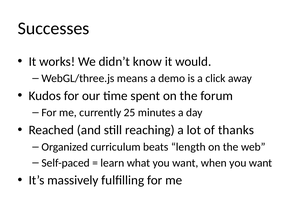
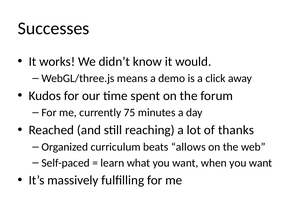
25: 25 -> 75 (130, 113)
length: length -> allows (188, 147)
